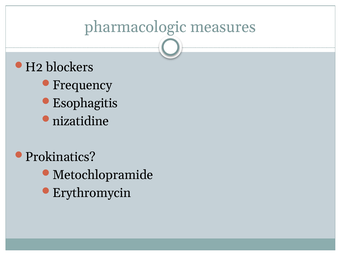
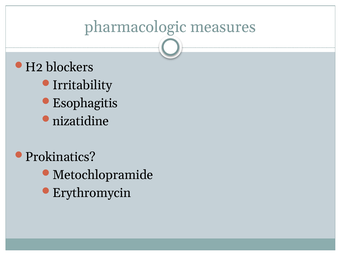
Frequency: Frequency -> Irritability (82, 85)
